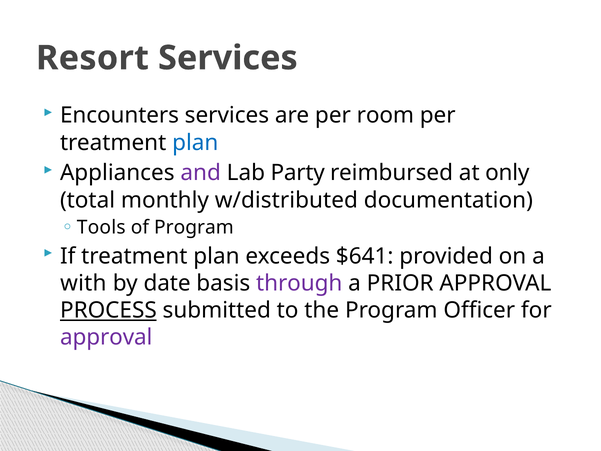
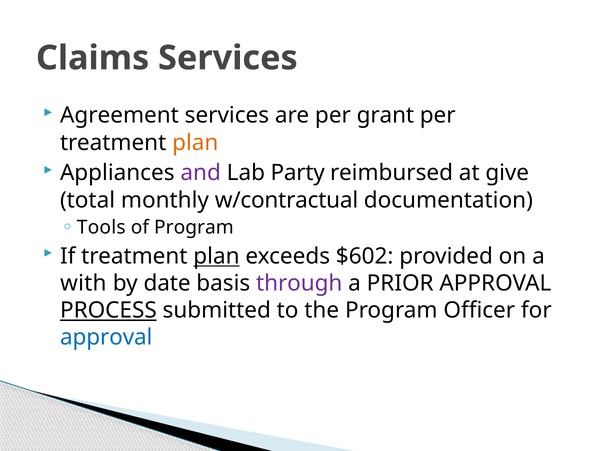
Resort: Resort -> Claims (93, 58)
Encounters: Encounters -> Agreement (119, 115)
room: room -> grant (385, 115)
plan colour: blue -> orange (195, 143)
only: only -> give (507, 173)
w/distributed: w/distributed -> w/contractual (286, 200)
plan underline: none -> present (216, 256)
$641: $641 -> $602 (365, 256)
approval colour: purple -> blue (106, 337)
